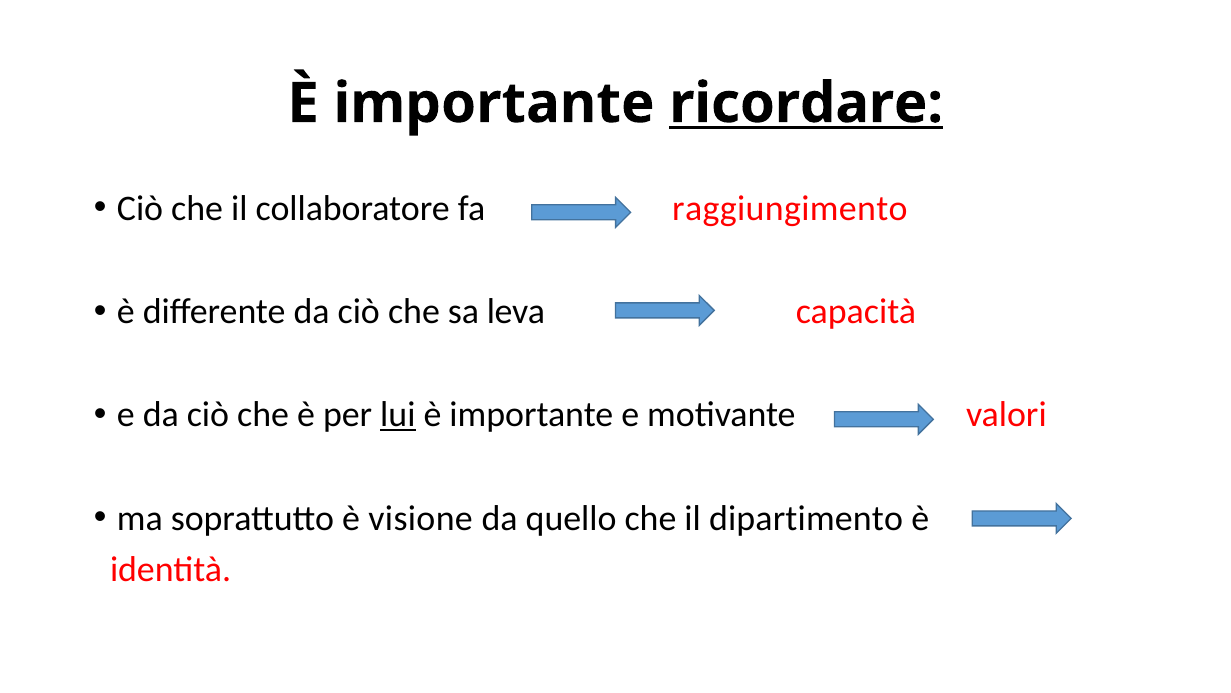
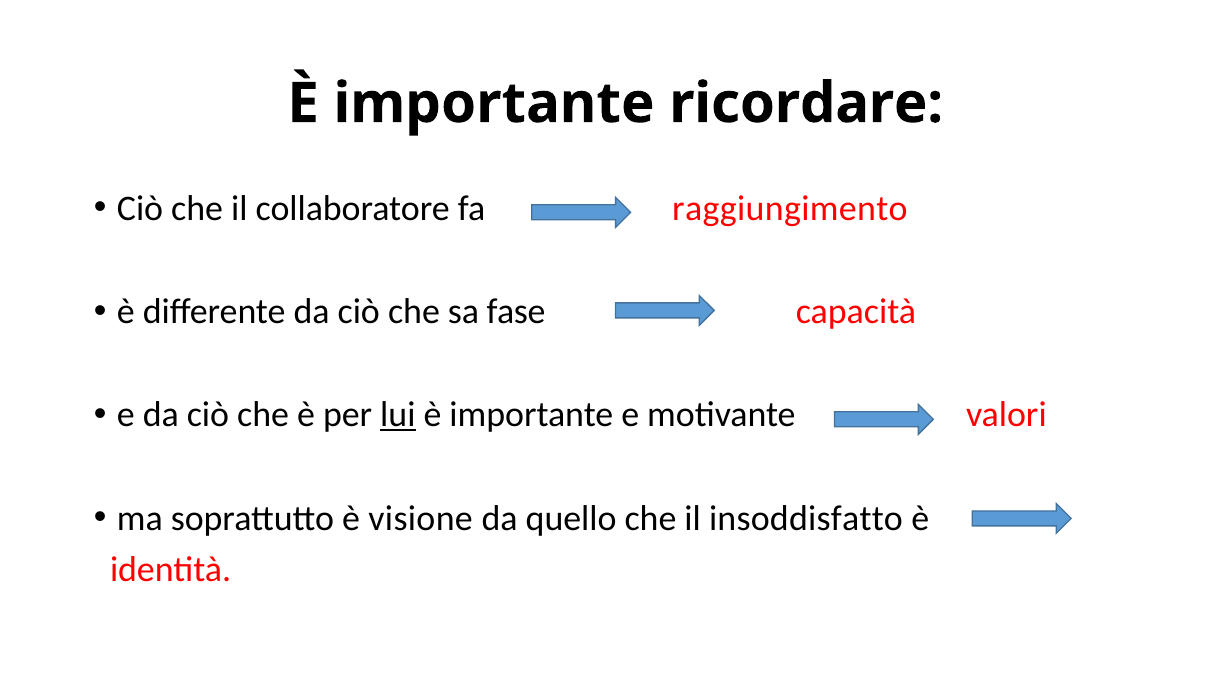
ricordare underline: present -> none (806, 103)
leva: leva -> fase (516, 311)
dipartimento: dipartimento -> insoddisfatto (806, 518)
